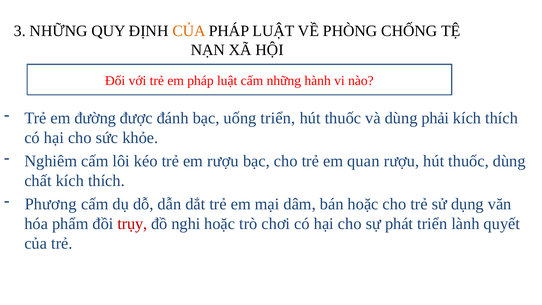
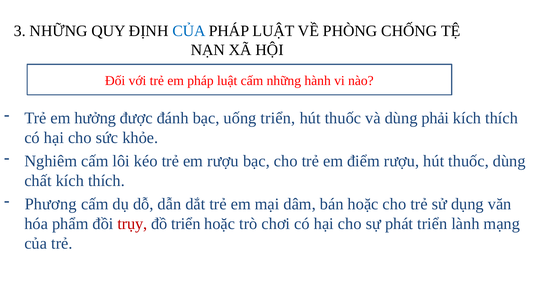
CỦA colour: orange -> blue (189, 31)
đường: đường -> hưởng (95, 118)
quan: quan -> điểm (363, 161)
đồ nghi: nghi -> triển (186, 224)
quyết: quyết -> mạng (502, 224)
